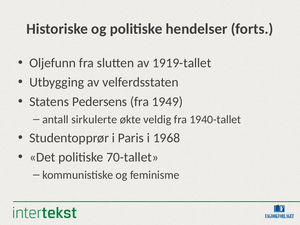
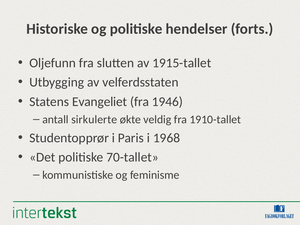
1919-tallet: 1919-tallet -> 1915-tallet (182, 63)
Pedersens: Pedersens -> Evangeliet (100, 102)
1949: 1949 -> 1946 (167, 102)
1940-tallet: 1940-tallet -> 1910-tallet (215, 119)
